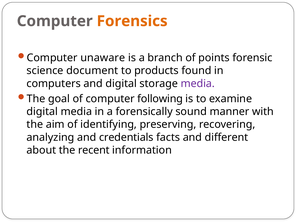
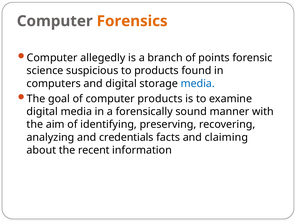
unaware: unaware -> allegedly (103, 58)
document: document -> suspicious (92, 71)
media colour: purple -> blue (198, 83)
computer following: following -> products (160, 99)
different: different -> claiming (226, 137)
